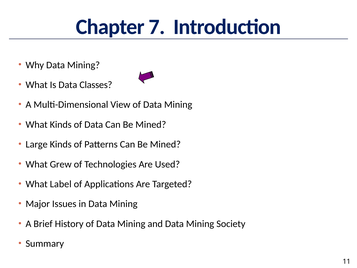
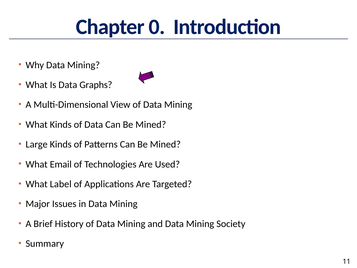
7: 7 -> 0 (157, 27)
Classes: Classes -> Graphs (96, 85)
Grew: Grew -> Email (61, 164)
